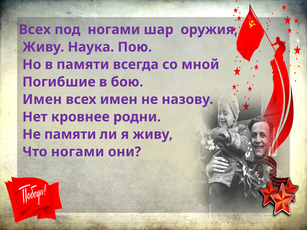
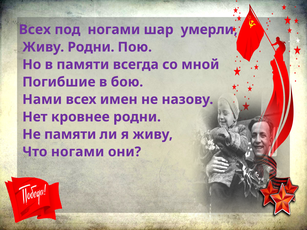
оружия: оружия -> умерли (209, 30)
Живу Наука: Наука -> Родни (91, 47)
Имен: Имен -> Нами (42, 100)
